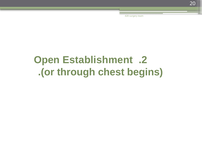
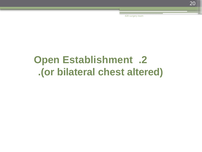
through: through -> bilateral (76, 72)
begins: begins -> altered (145, 72)
